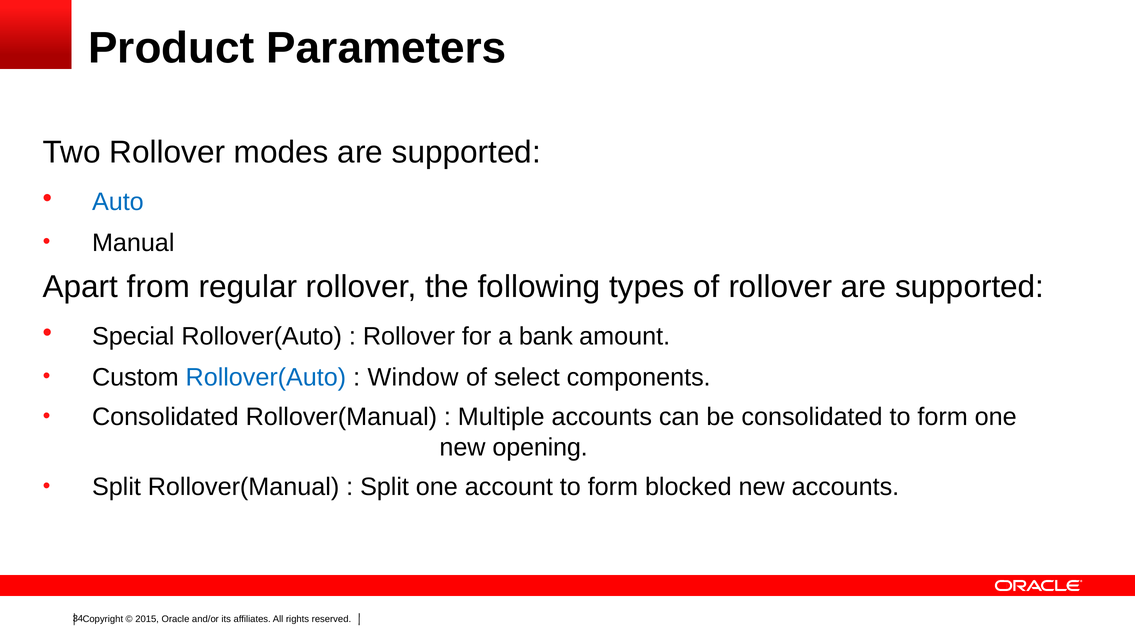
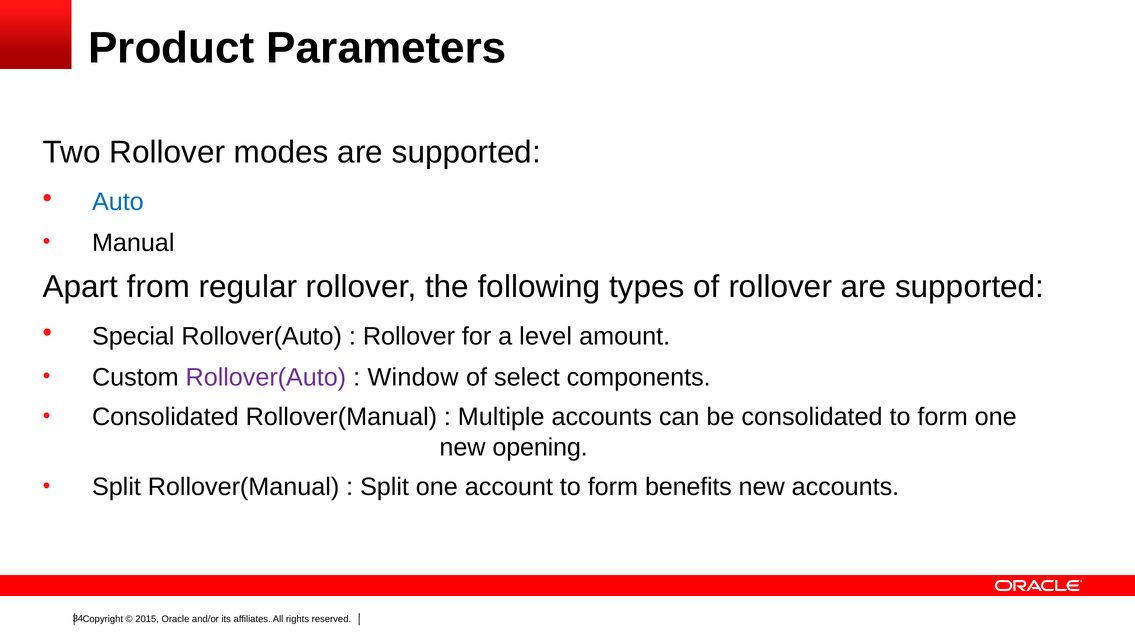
bank: bank -> level (546, 336)
Rollover(Auto colour: blue -> purple (266, 377)
blocked: blocked -> benefits (688, 487)
